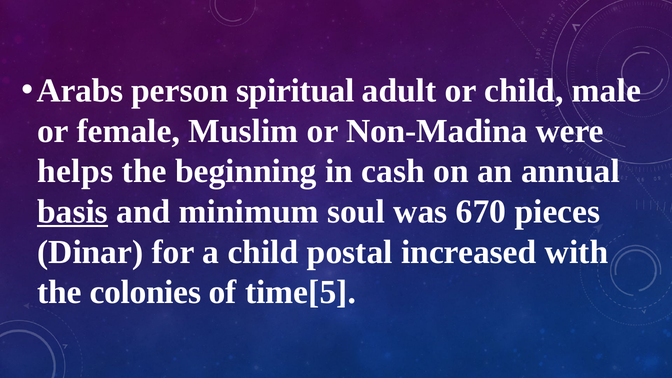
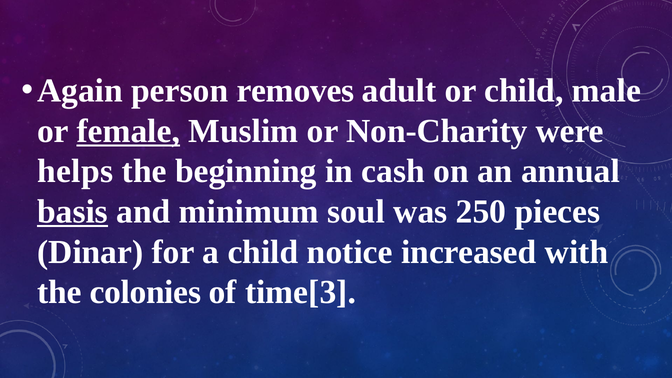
Arabs: Arabs -> Again (80, 91)
spiritual: spiritual -> removes (295, 91)
female underline: none -> present (128, 131)
Non-Madina: Non-Madina -> Non-Charity (437, 131)
670: 670 -> 250 (481, 212)
postal: postal -> notice (350, 252)
time[5: time[5 -> time[3 (300, 292)
